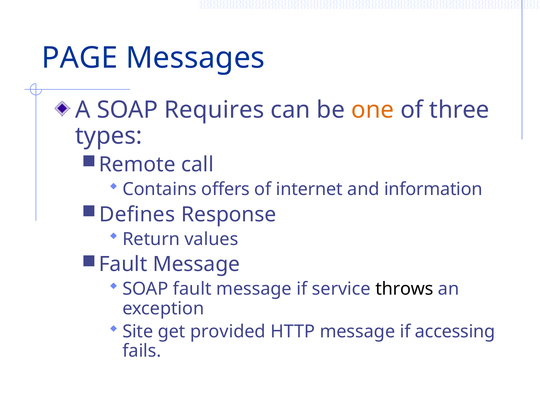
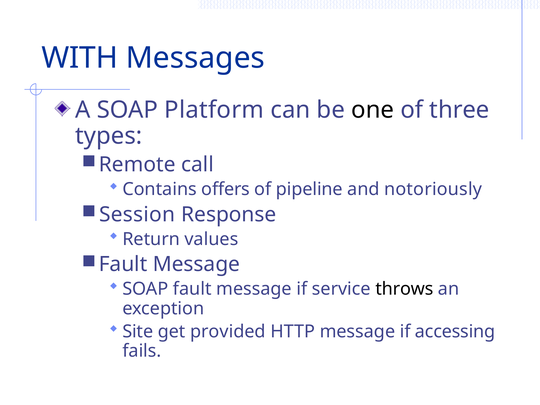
PAGE: PAGE -> WITH (80, 58)
Requires: Requires -> Platform (214, 110)
one colour: orange -> black (373, 110)
internet: internet -> pipeline (309, 189)
information: information -> notoriously (433, 189)
Defines: Defines -> Session (137, 214)
